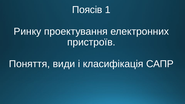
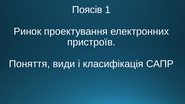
Ринку: Ринку -> Ринок (28, 31)
